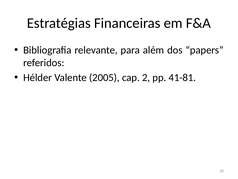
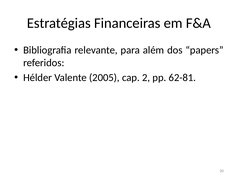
41-81: 41-81 -> 62-81 (182, 77)
